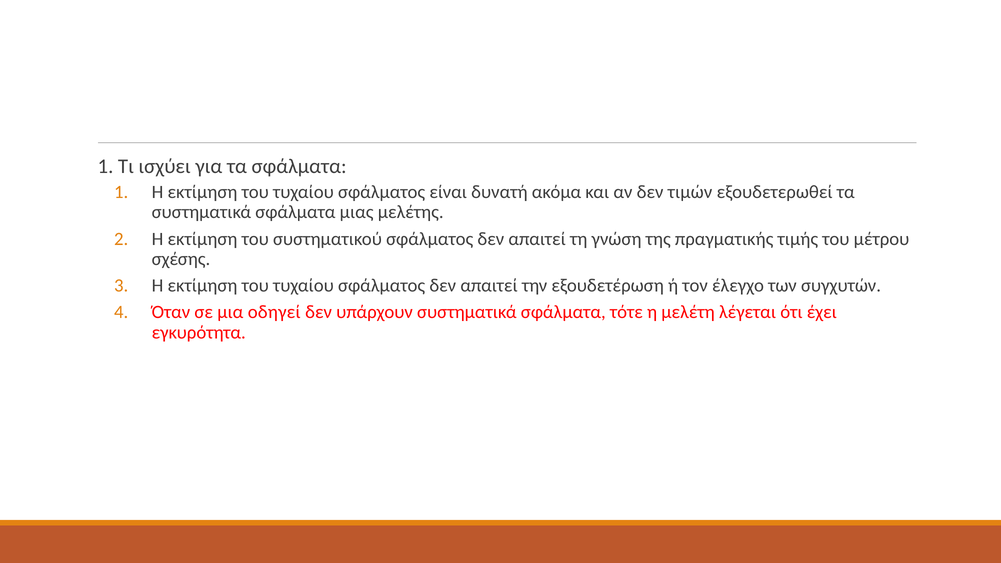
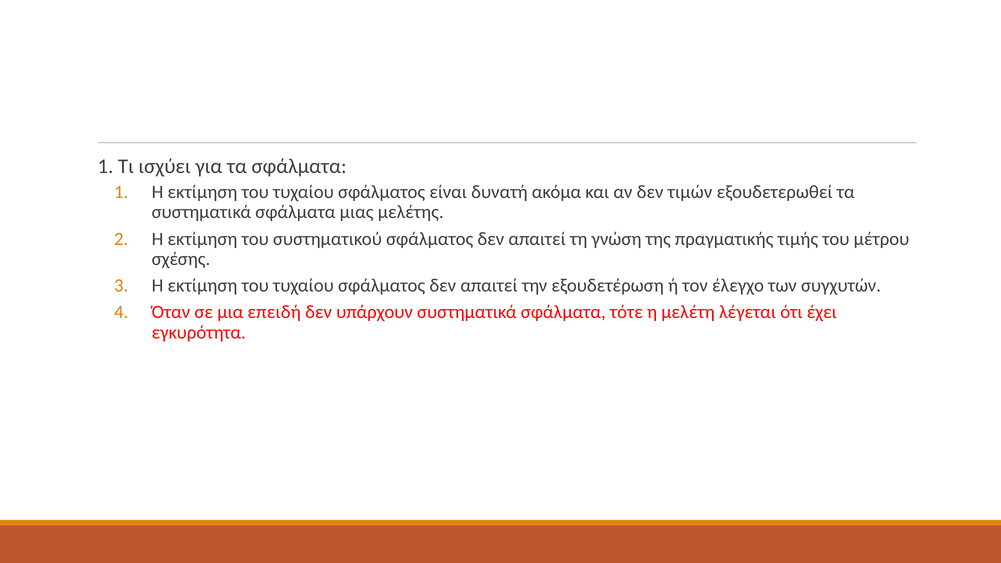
οδηγεί: οδηγεί -> επειδή (274, 312)
